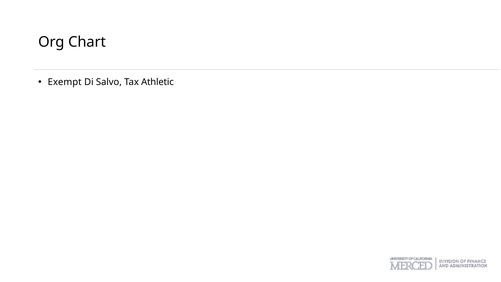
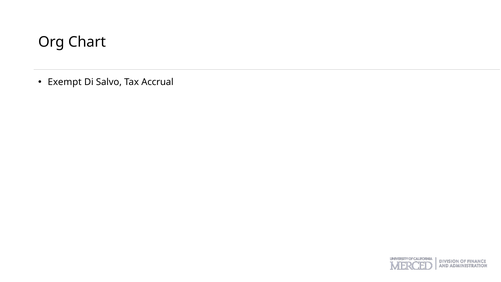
Athletic: Athletic -> Accrual (157, 82)
